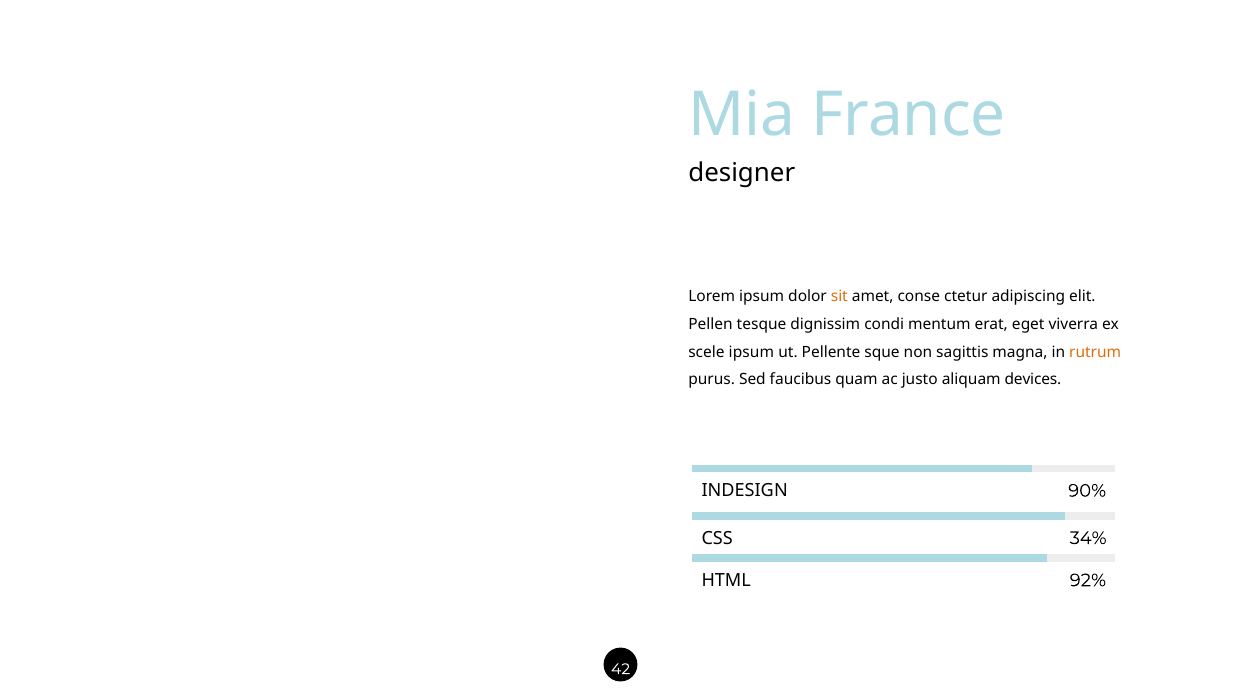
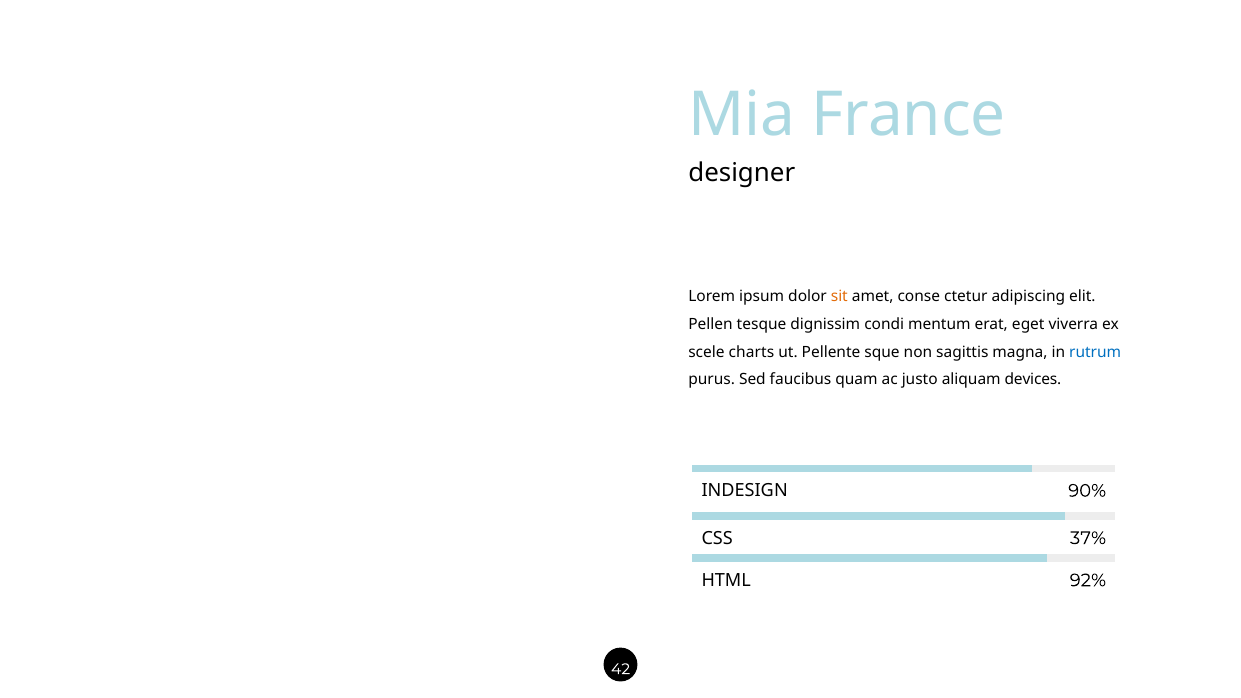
scele ipsum: ipsum -> charts (751, 352)
rutrum colour: orange -> blue (1095, 352)
34%: 34% -> 37% (1088, 538)
